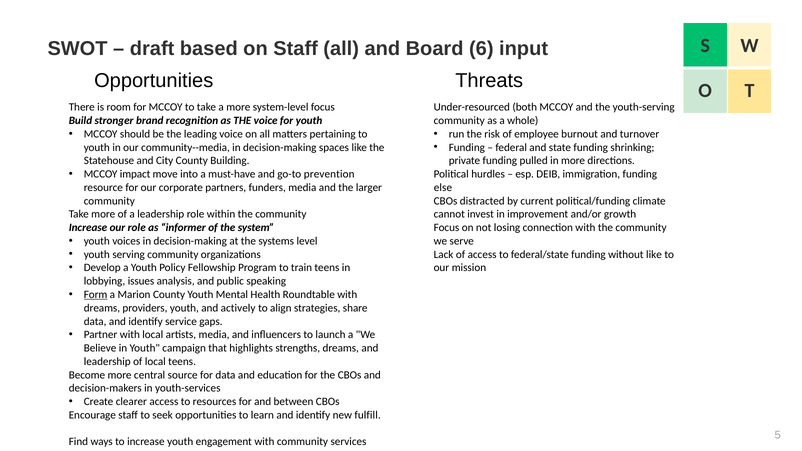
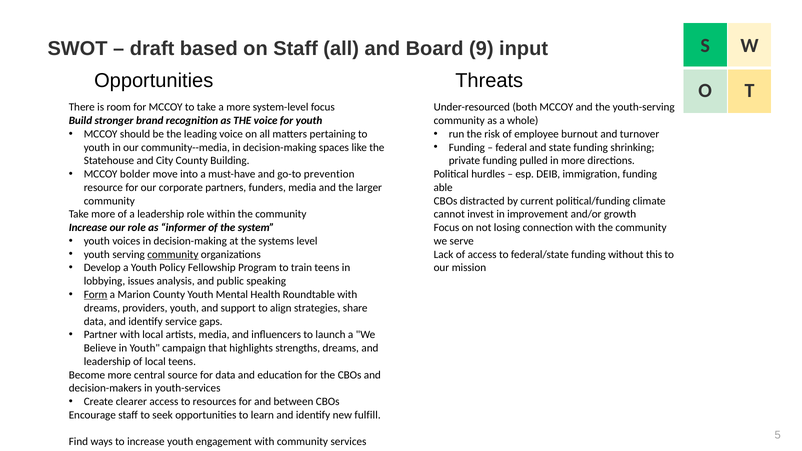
6: 6 -> 9 (481, 49)
impact: impact -> bolder (135, 174)
else: else -> able (443, 188)
community underline: none -> present (173, 255)
without like: like -> this (654, 255)
actively: actively -> support (238, 308)
